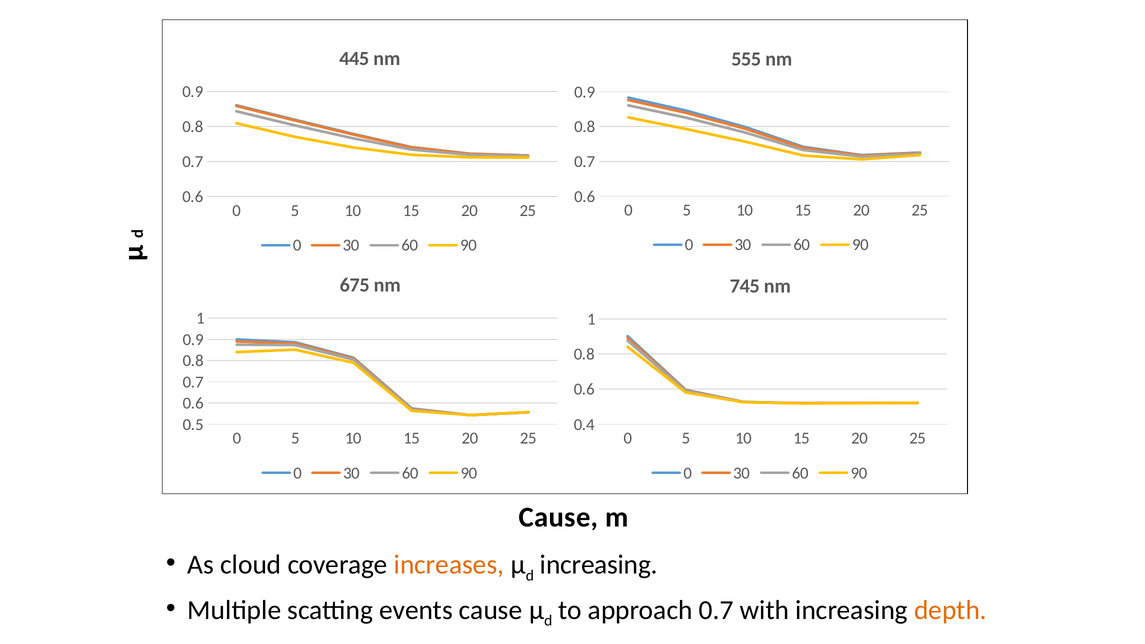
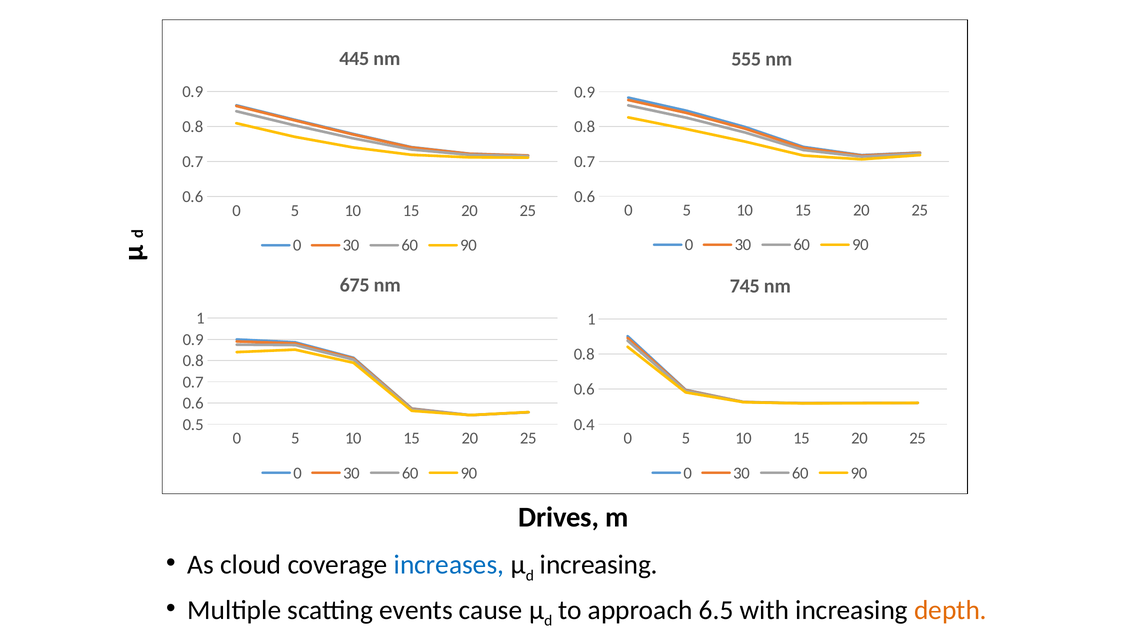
Cause: Cause -> Drives (559, 517)
increases colour: orange -> blue (449, 565)
approach 0.7: 0.7 -> 6.5 (716, 610)
